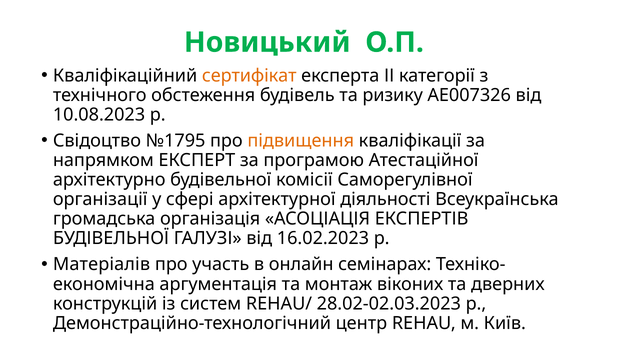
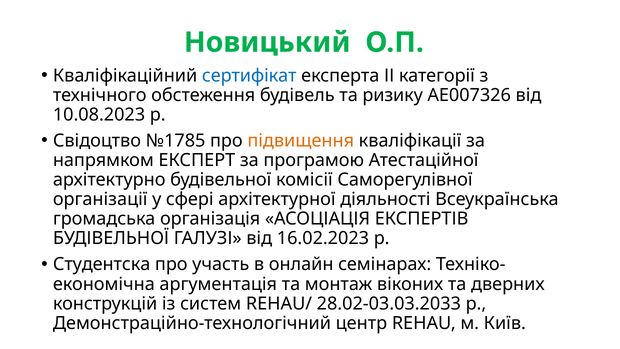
сертифікат colour: orange -> blue (249, 76)
№1795: №1795 -> №1785 (176, 141)
Матеріалів: Матеріалів -> Студентска (102, 264)
28.02-02.03.2023: 28.02-02.03.2023 -> 28.02-03.03.2033 (389, 303)
